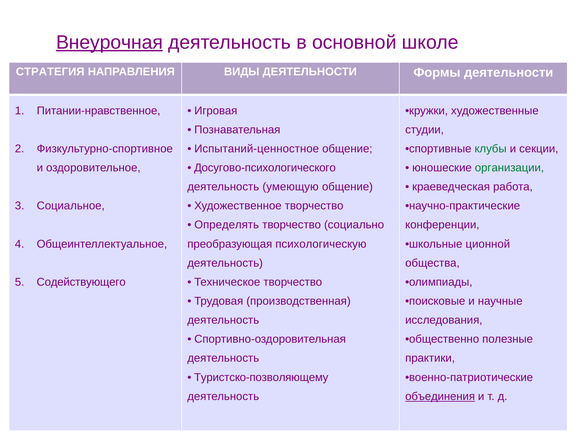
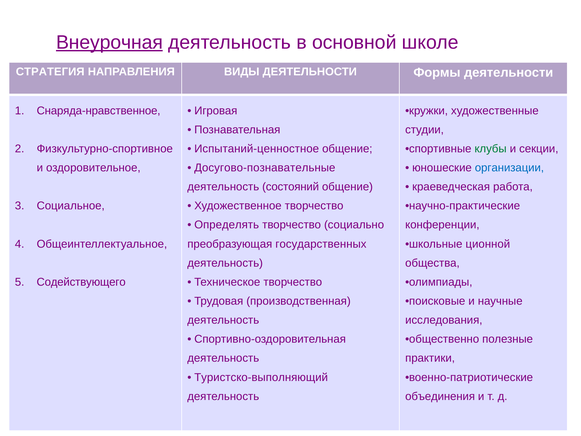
Питании-нравственное: Питании-нравственное -> Снаряда-нравственное (99, 111)
Досугово-психологического: Досугово-психологического -> Досугово-познавательные (265, 168)
организации colour: green -> blue (509, 168)
умеющую: умеющую -> состояний (291, 187)
психологическую: психологическую -> государственных (321, 244)
Туристско-позволяющему: Туристско-позволяющему -> Туристско-выполняющий (261, 377)
объединения underline: present -> none (440, 396)
